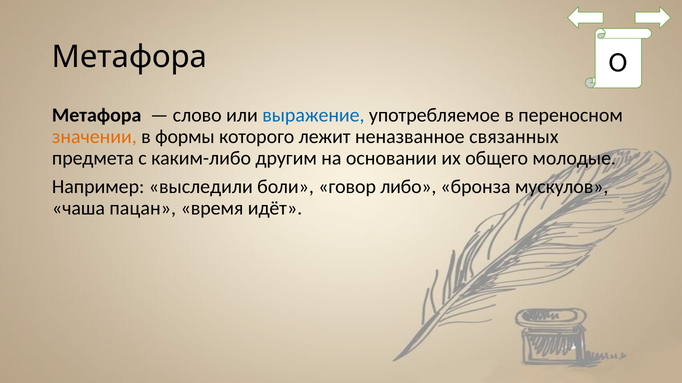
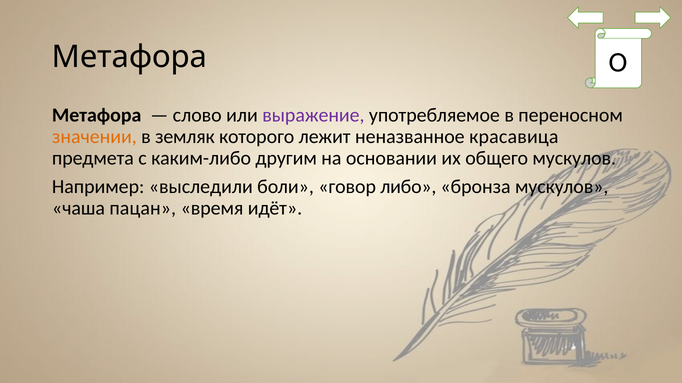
выражение colour: blue -> purple (313, 115)
формы: формы -> земляк (185, 137)
связанных: связанных -> красавица (514, 137)
общего молодые: молодые -> мускулов (574, 158)
